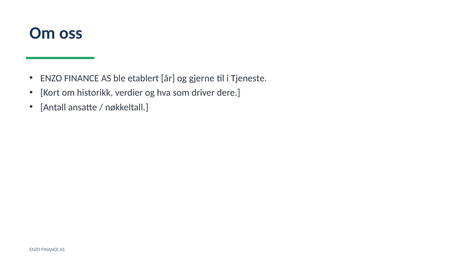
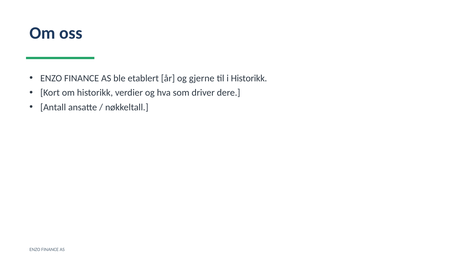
i Tjeneste: Tjeneste -> Historikk (249, 78)
